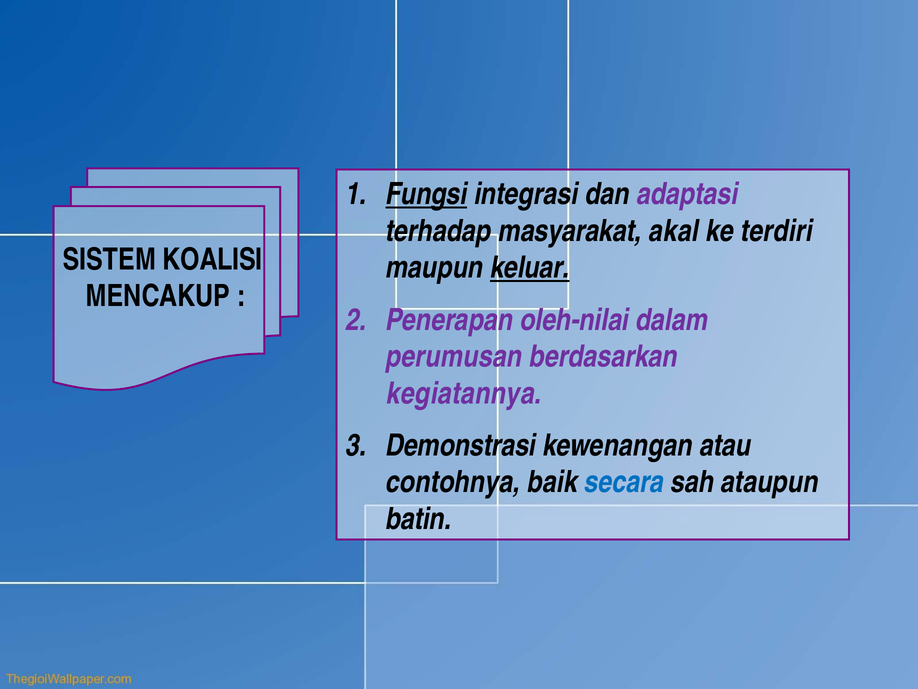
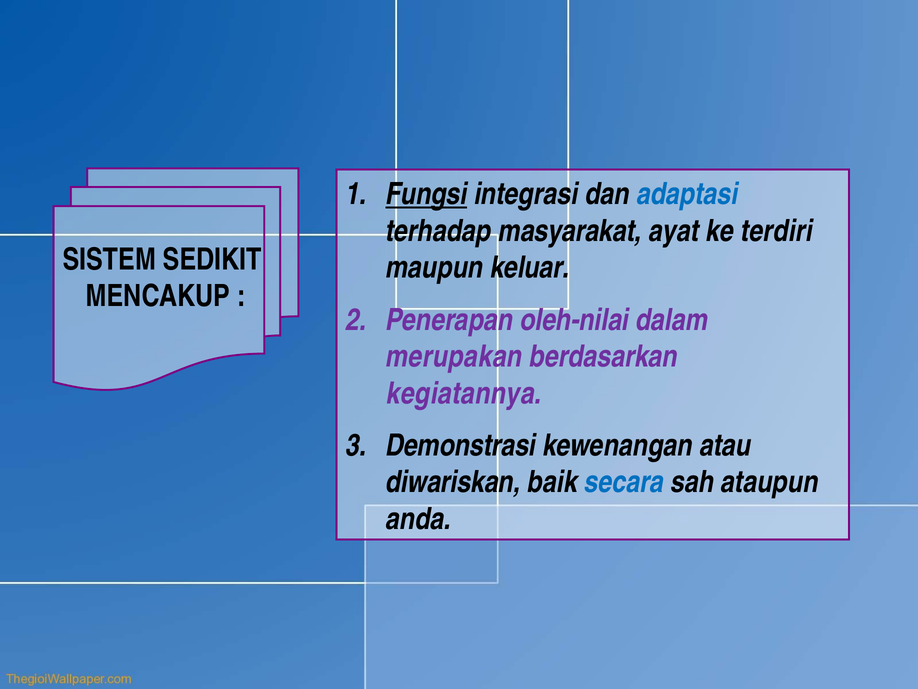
adaptasi colour: purple -> blue (687, 194)
akal: akal -> ayat (674, 231)
KOALISI: KOALISI -> SEDIKIT (212, 259)
keluar underline: present -> none (530, 268)
perumusan: perumusan -> merupakan (454, 356)
contohnya: contohnya -> diwariskan (453, 482)
batin: batin -> anda (419, 519)
